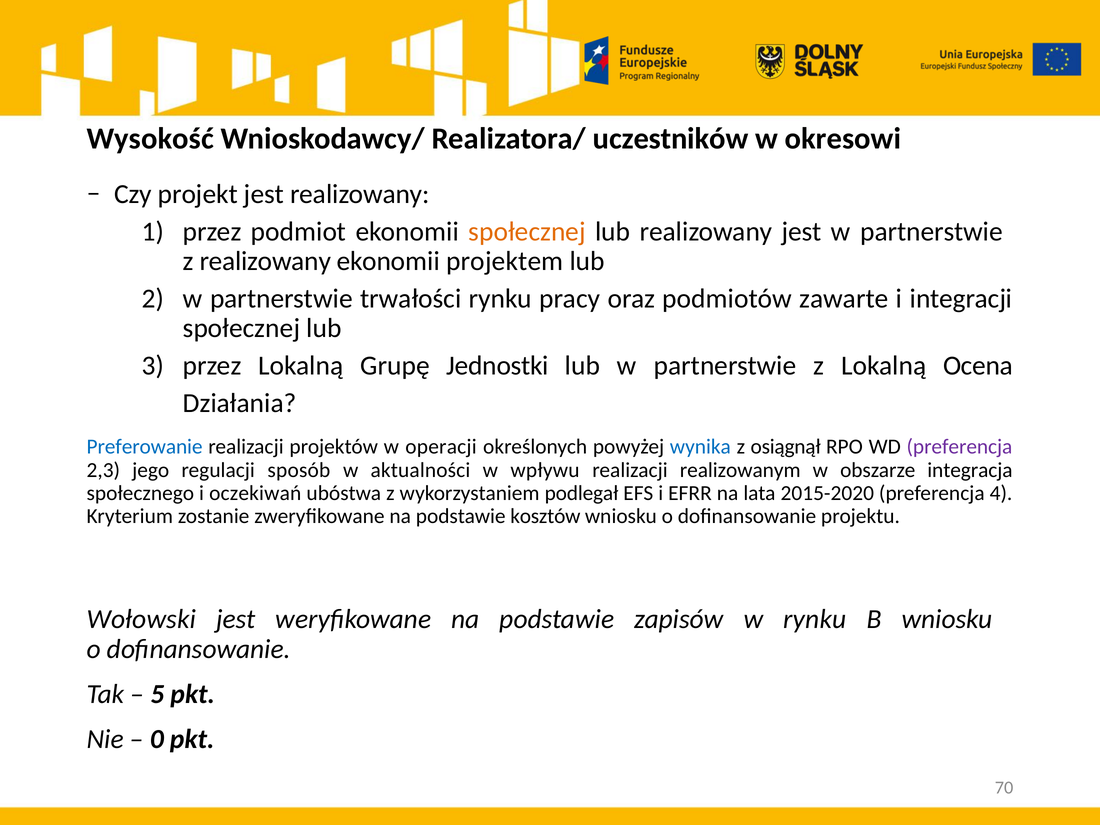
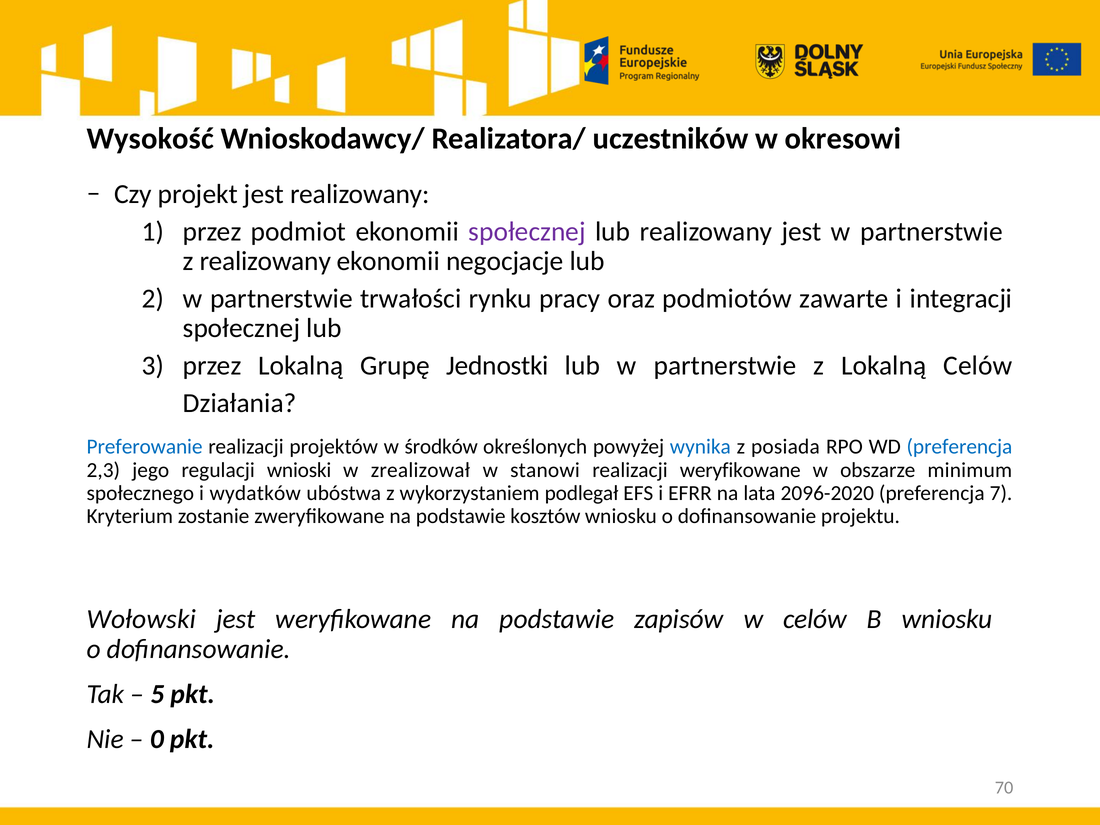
społecznej colour: orange -> purple (527, 231)
projektem: projektem -> negocjacje (505, 261)
Lokalną Ocena: Ocena -> Celów (978, 366)
operacji: operacji -> środków (441, 447)
osiągnął: osiągnął -> posiada (785, 447)
preferencja colour: purple -> blue (959, 447)
sposób: sposób -> wnioski (299, 470)
aktualności: aktualności -> zrealizował (420, 470)
wpływu: wpływu -> stanowi (545, 470)
realizacji realizowanym: realizowanym -> weryfikowane (740, 470)
integracja: integracja -> minimum (970, 470)
oczekiwań: oczekiwań -> wydatków (255, 493)
2015-2020: 2015-2020 -> 2096-2020 (827, 493)
4: 4 -> 7 (1001, 493)
w rynku: rynku -> celów (815, 619)
